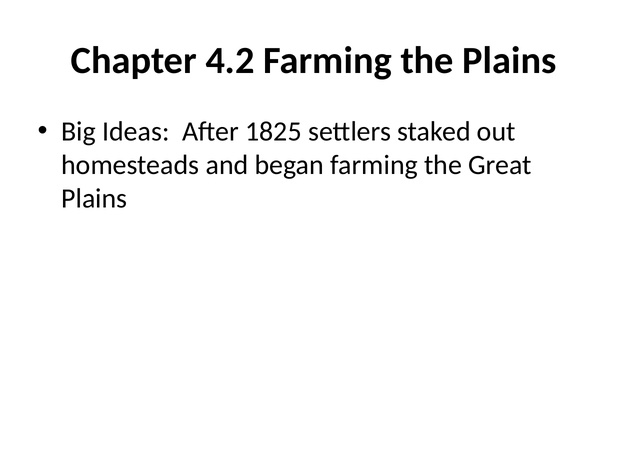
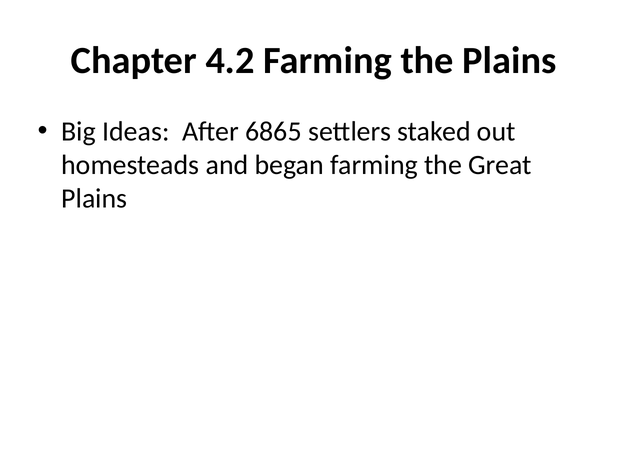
1825: 1825 -> 6865 (273, 132)
